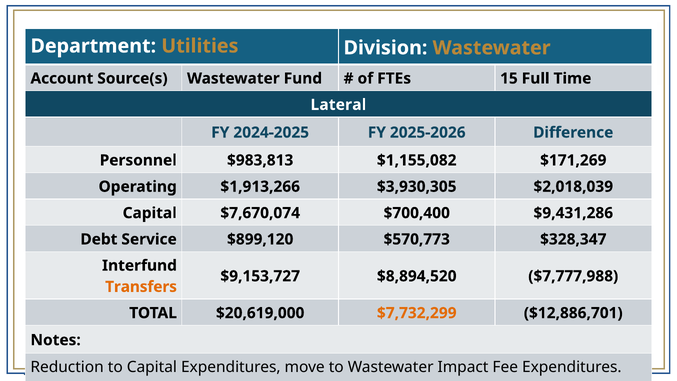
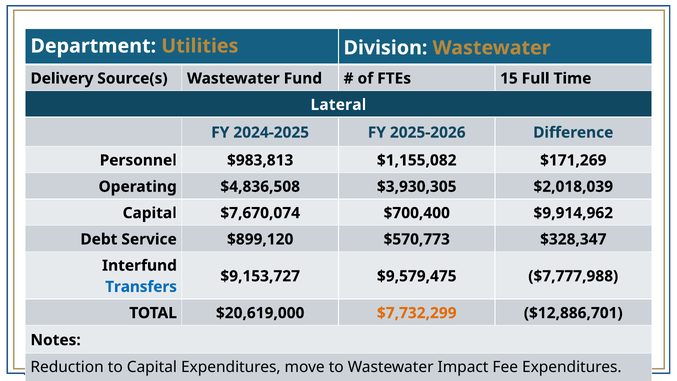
Account: Account -> Delivery (62, 78)
$1,913,266: $1,913,266 -> $4,836,508 (260, 187)
$9,431,286: $9,431,286 -> $9,914,962 (573, 213)
$8,894,520: $8,894,520 -> $9,579,475 (417, 276)
Transfers colour: orange -> blue (141, 287)
